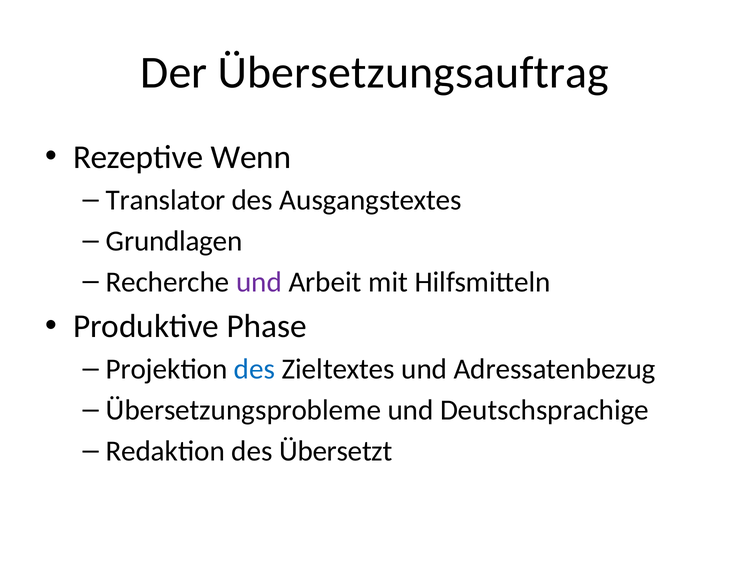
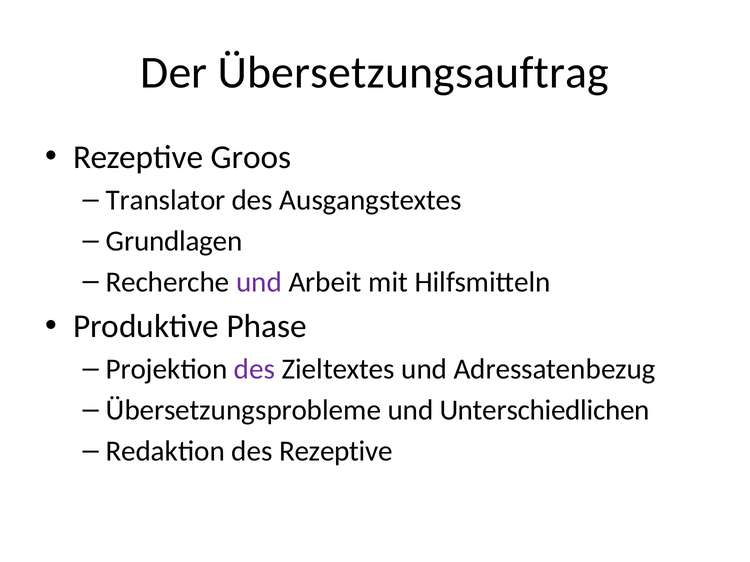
Wenn: Wenn -> Groos (251, 157)
des colour: blue -> purple (254, 370)
Deutschsprachige: Deutschsprachige -> Unterschiedlichen (545, 411)
des Übersetzt: Übersetzt -> Rezeptive (336, 451)
